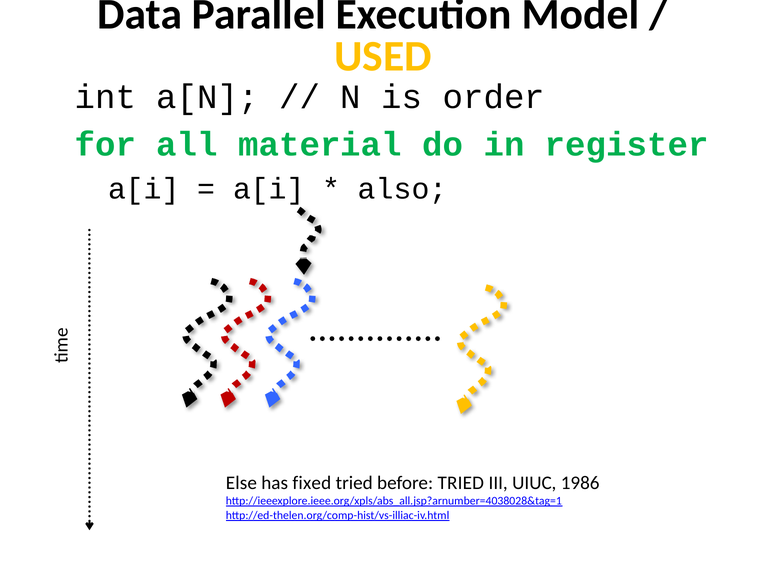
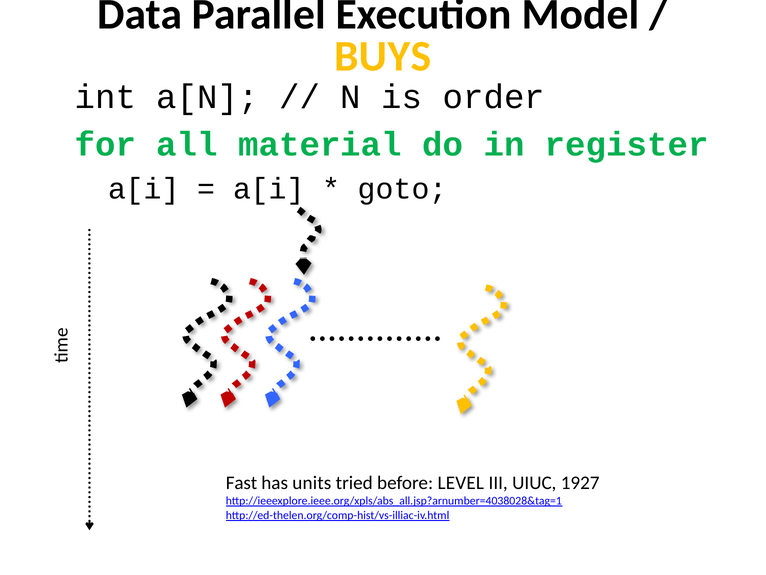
USED: USED -> BUYS (383, 56)
also: also -> goto (403, 189)
Else: Else -> Fast (242, 483)
fixed: fixed -> units (312, 483)
before TRIED: TRIED -> LEVEL (461, 483)
1986: 1986 -> 1927 (580, 483)
